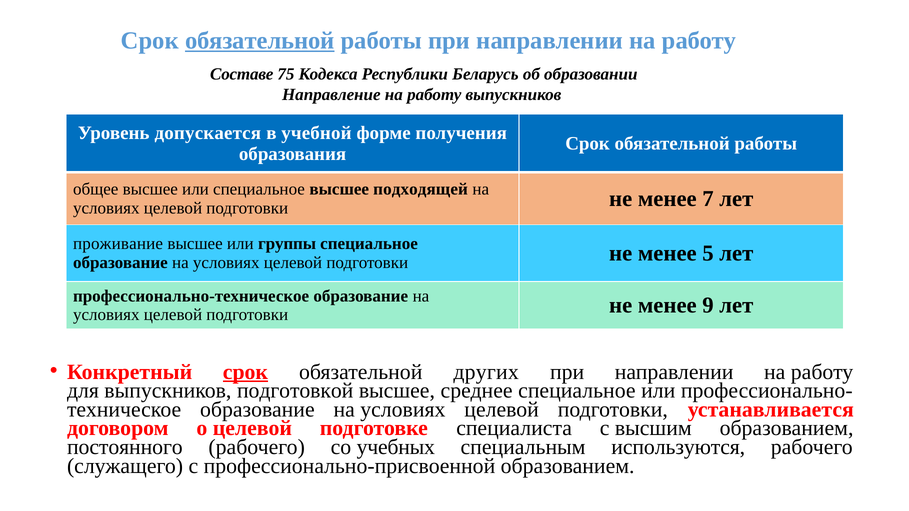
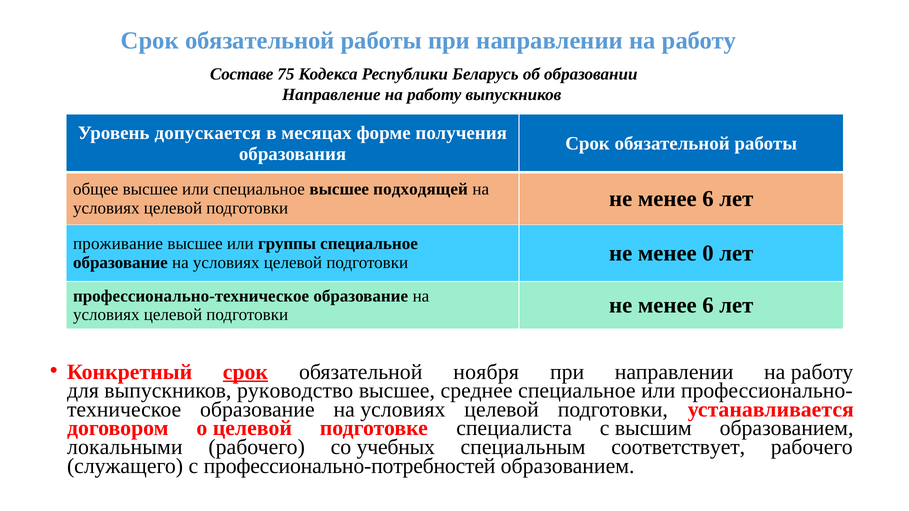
обязательной underline: present -> none (260, 41)
учебной: учебной -> месяцах (316, 133)
7: 7 -> 6 (708, 199)
5: 5 -> 0 (708, 253)
9: 9 -> 6 (708, 306)
других: других -> ноября (486, 372)
подготовкой: подготовкой -> руководство (295, 391)
постоянного: постоянного -> локальными (125, 447)
используются: используются -> соответствует (678, 447)
профессионально-присвоенной: профессионально-присвоенной -> профессионально-потребностей (350, 466)
